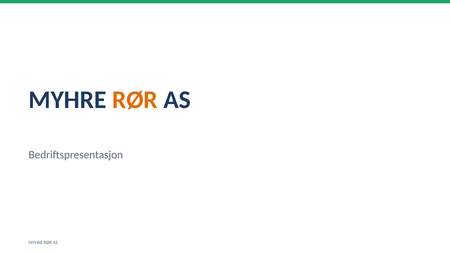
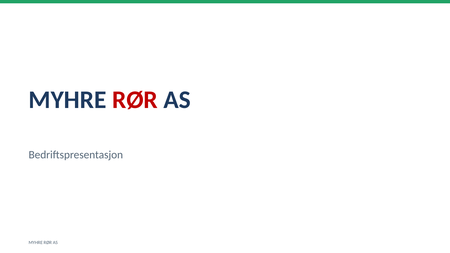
RØR colour: orange -> red (135, 100)
